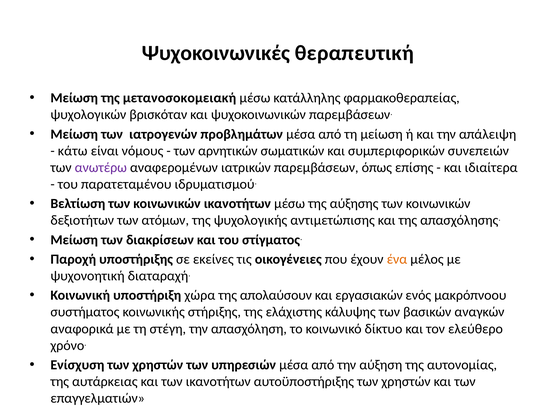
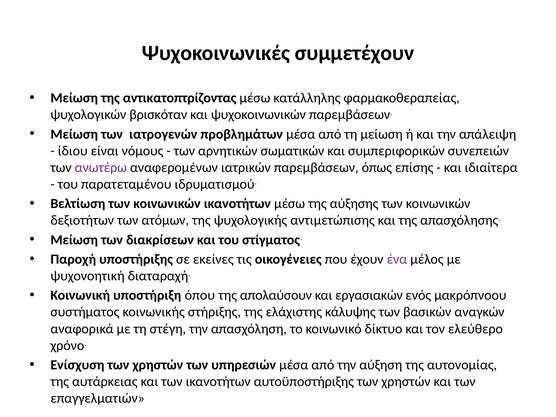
θεραπευτική: θεραπευτική -> συμμετέχουν (355, 53)
μετανοσοκομειακή: μετανοσοκομειακή -> αντικατοπτρίζοντας (180, 98)
κάτω: κάτω -> ίδιου (73, 151)
ένα colour: orange -> purple (397, 259)
χώρα: χώρα -> όπου (200, 295)
